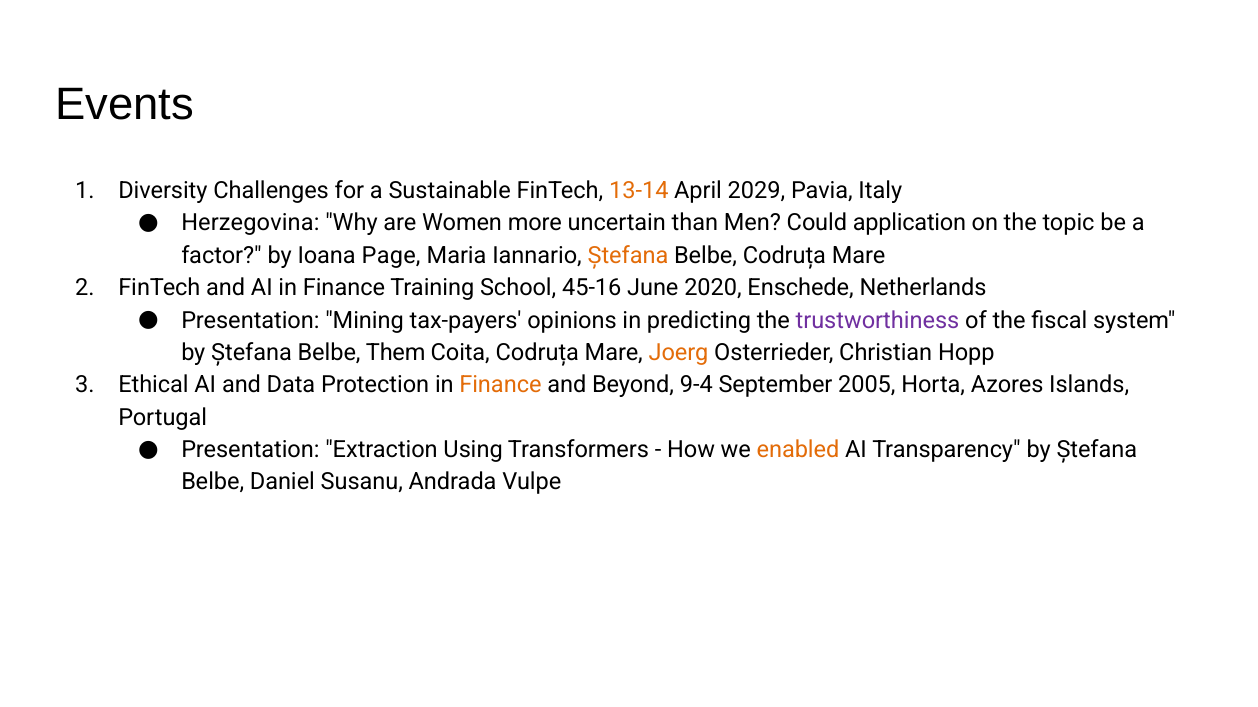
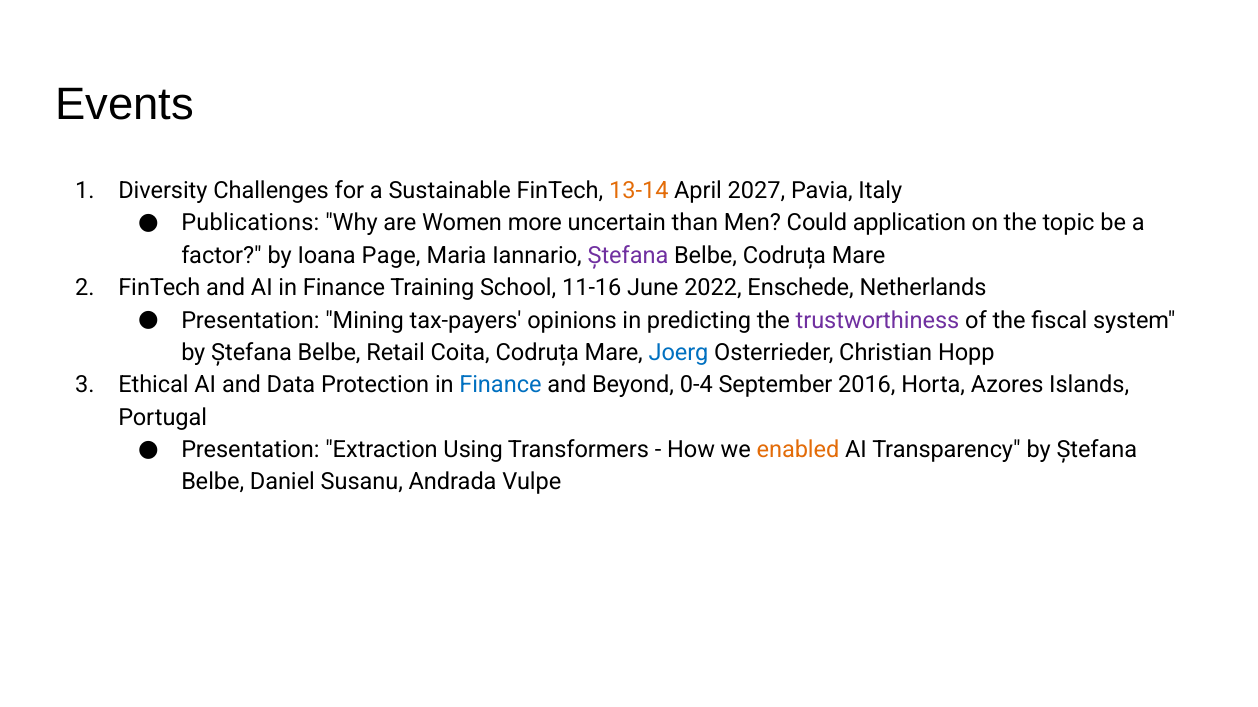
2029: 2029 -> 2027 (756, 191)
Herzegovina: Herzegovina -> Publications (250, 223)
Ștefana colour: orange -> purple (628, 256)
45-16: 45-16 -> 11-16 (592, 288)
2020: 2020 -> 2022 (713, 288)
Them: Them -> Retail (396, 353)
Joerg colour: orange -> blue (679, 353)
Finance colour: orange -> blue (500, 385)
9-4: 9-4 -> 0-4 (696, 385)
2005: 2005 -> 2016 (867, 385)
